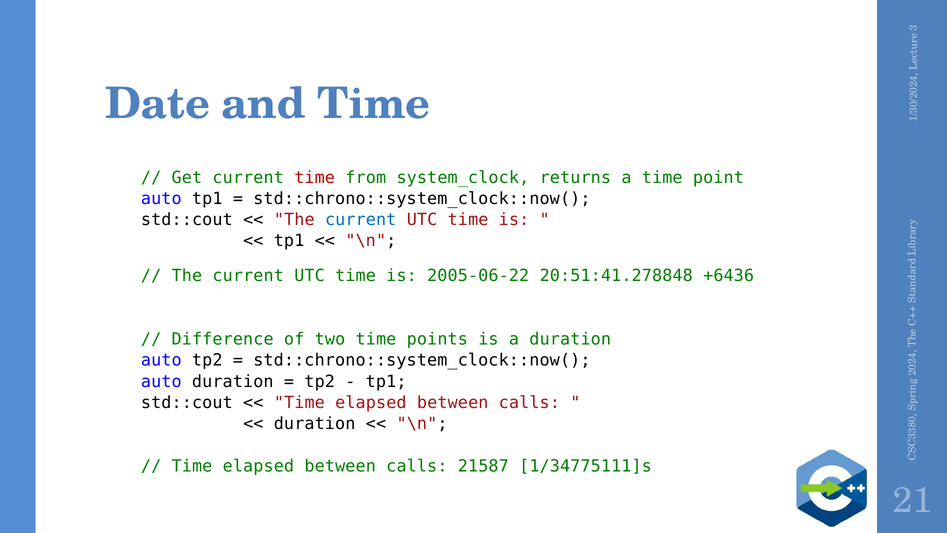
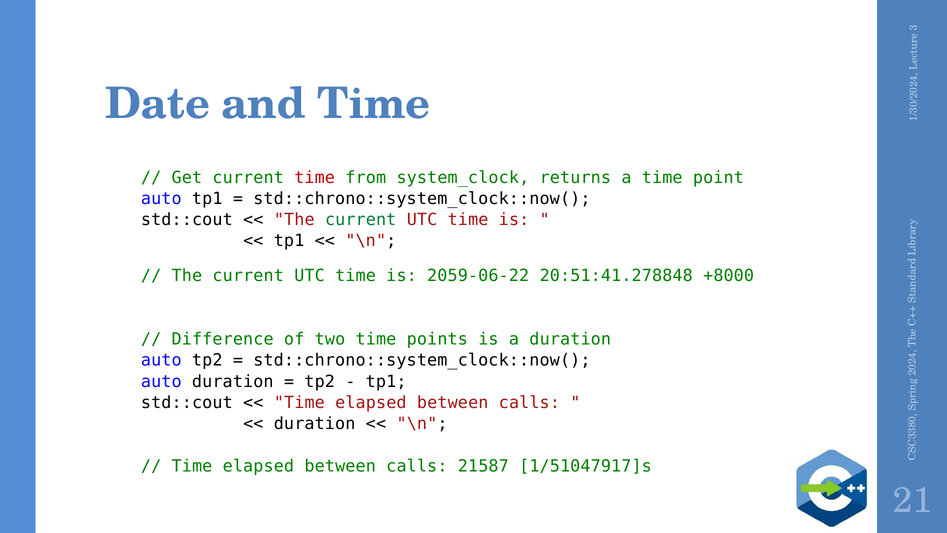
current colour: blue -> green (361, 220)
2005-06-22: 2005-06-22 -> 2059-06-22 (478, 276)
+6436: +6436 -> +8000 (729, 276)
1/34775111]s: 1/34775111]s -> 1/51047917]s (586, 466)
